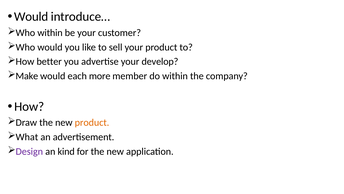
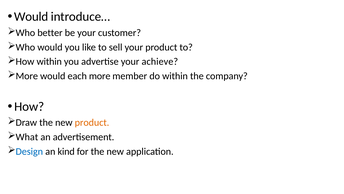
Who within: within -> better (50, 33)
How better: better -> within (49, 62)
develop: develop -> achieve (160, 62)
Make: Make -> More (27, 76)
Design colour: purple -> blue (29, 151)
